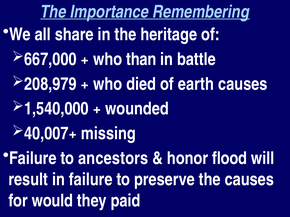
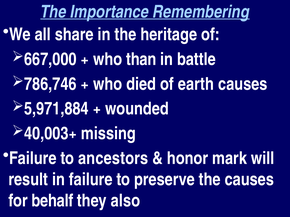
208,979: 208,979 -> 786,746 (50, 84)
1,540,000: 1,540,000 -> 5,971,884 (56, 109)
40,007+: 40,007+ -> 40,003+ (51, 134)
flood: flood -> mark (230, 159)
would: would -> behalf (52, 201)
paid: paid -> also (125, 201)
